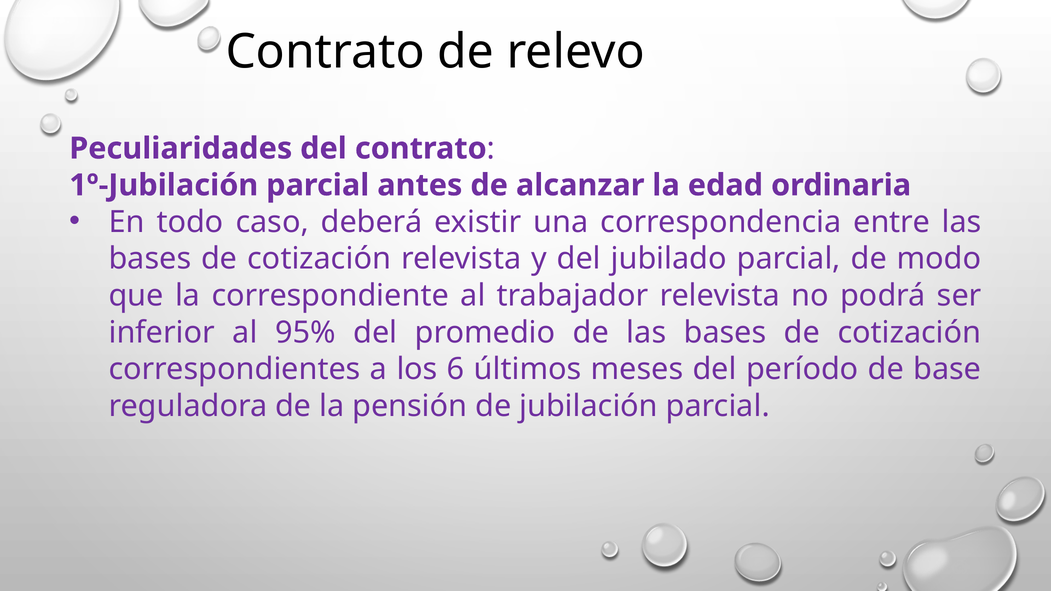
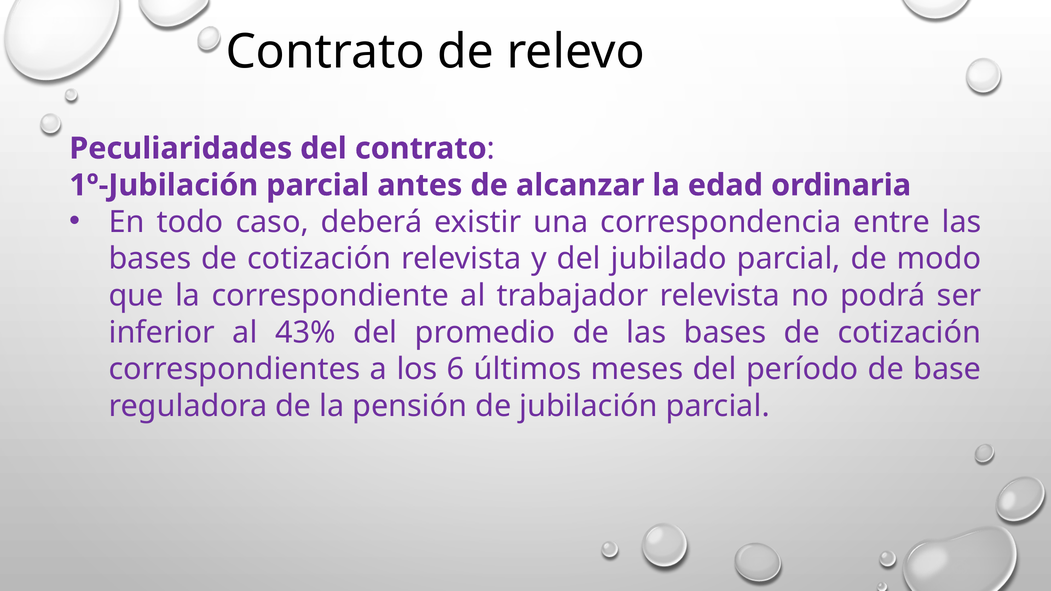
95%: 95% -> 43% (305, 333)
